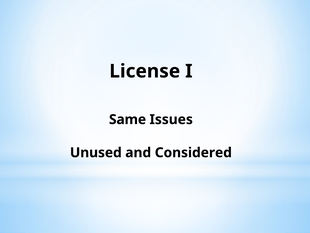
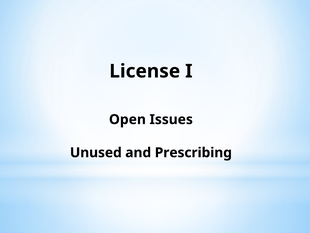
Same: Same -> Open (127, 119)
Considered: Considered -> Prescribing (193, 152)
